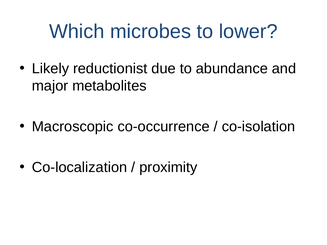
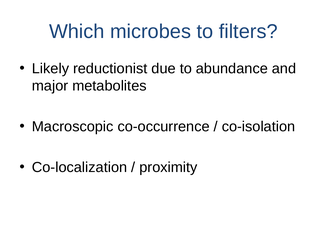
lower: lower -> filters (248, 32)
